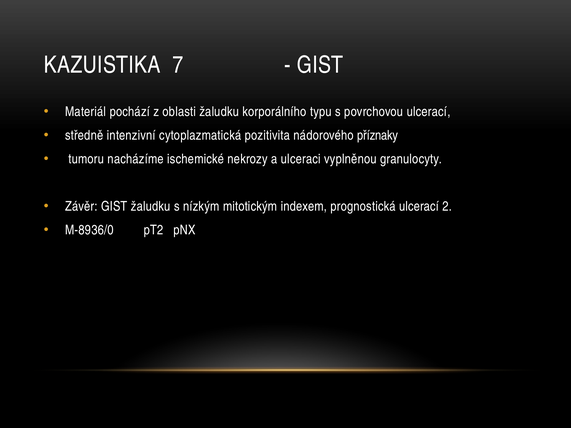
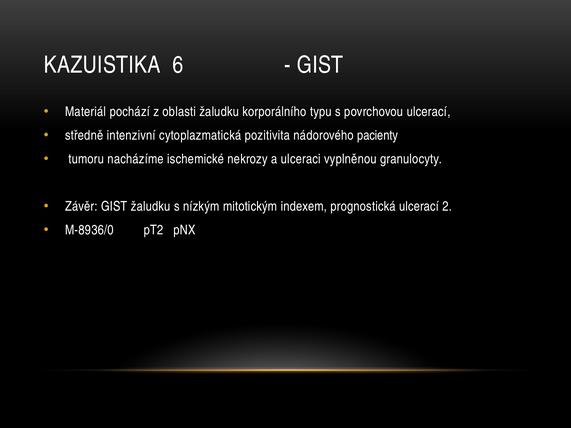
7: 7 -> 6 (178, 65)
příznaky: příznaky -> pacienty (378, 135)
